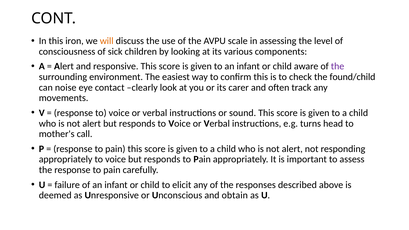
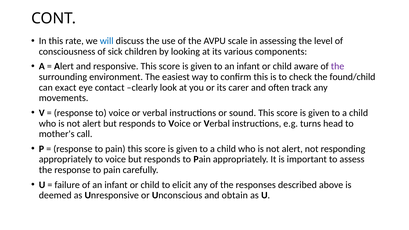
iron: iron -> rate (75, 41)
will colour: orange -> blue (107, 41)
noise: noise -> exact (66, 87)
